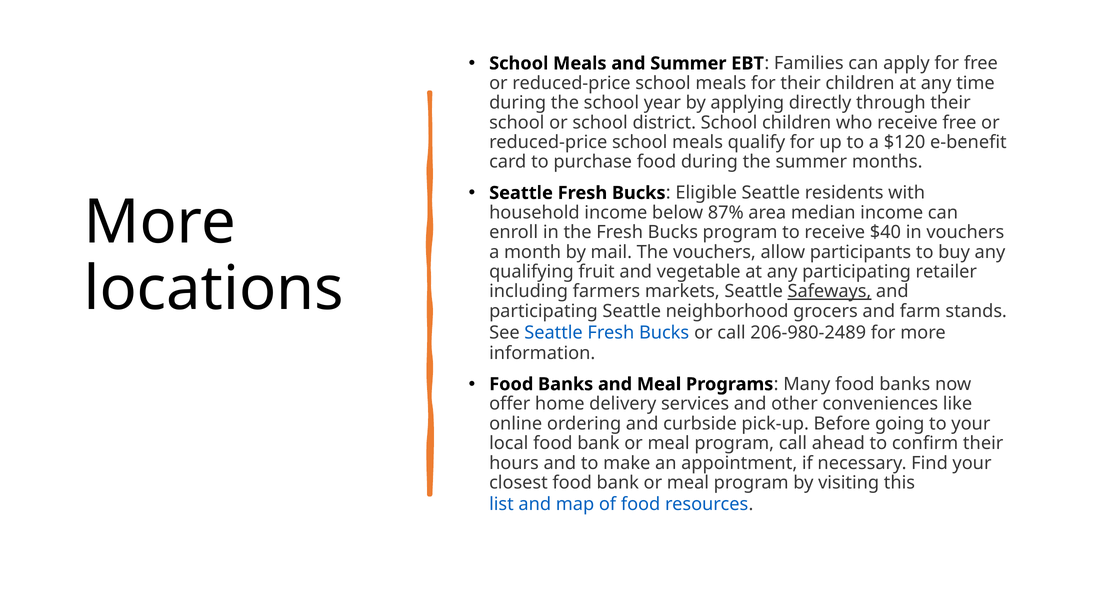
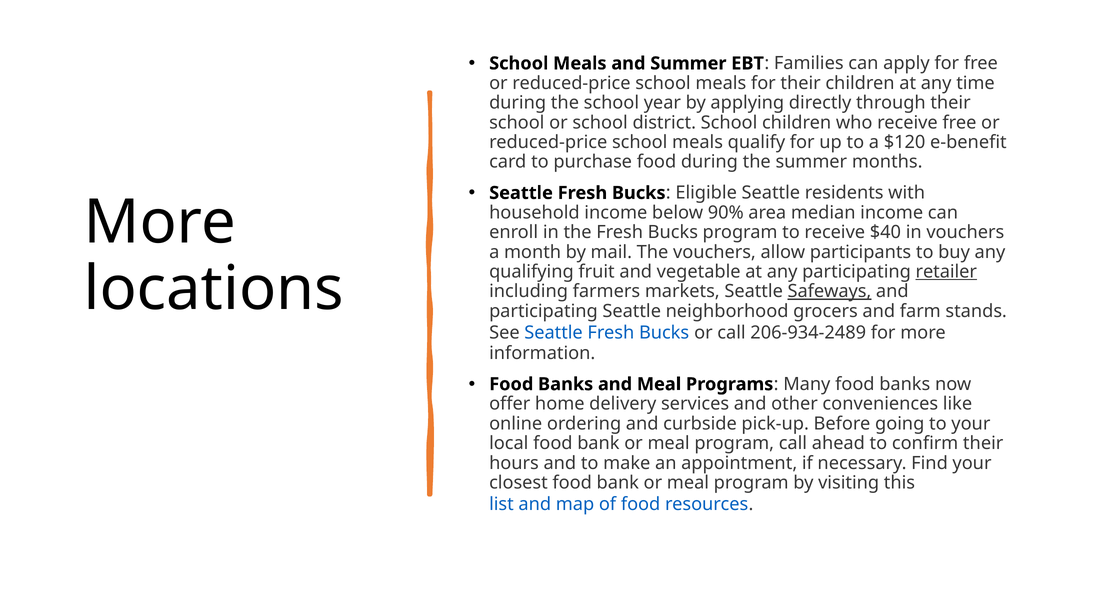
87%: 87% -> 90% (726, 213)
retailer underline: none -> present (946, 272)
206-980-2489: 206-980-2489 -> 206-934-2489 (808, 333)
